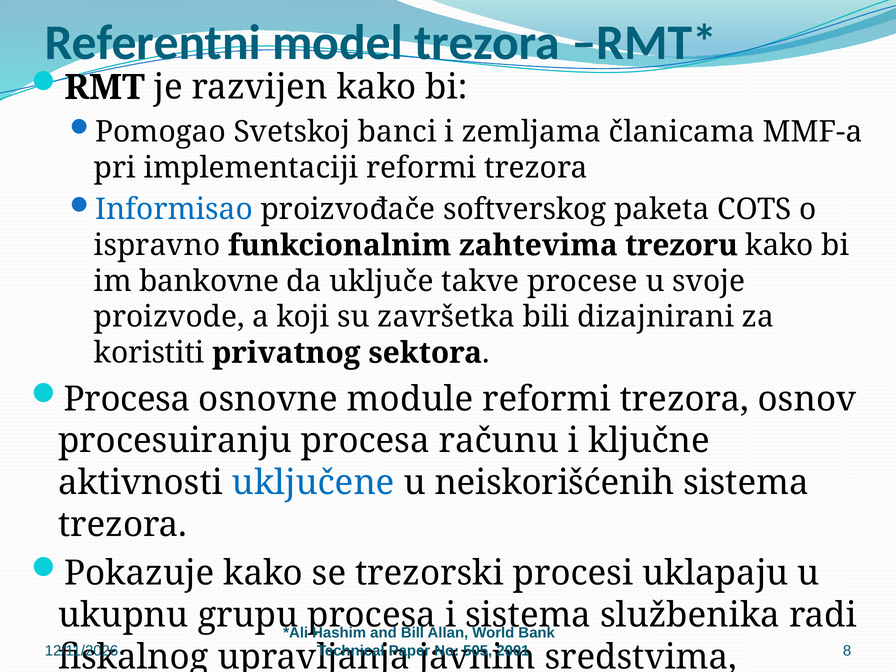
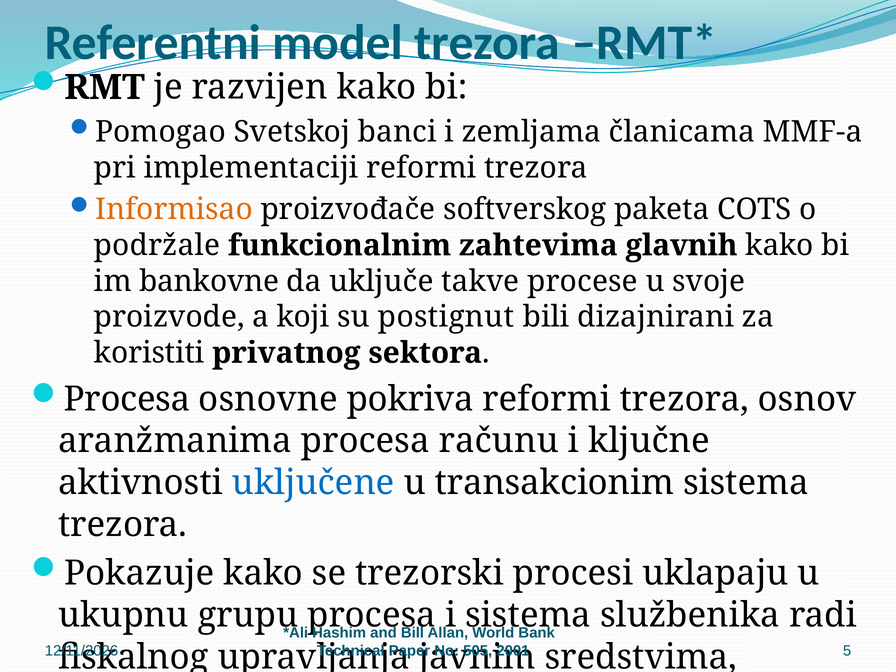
Informisao colour: blue -> orange (174, 210)
ispravno: ispravno -> podržale (157, 245)
trezoru: trezoru -> glavnih (682, 245)
završetka: završetka -> postignut (446, 317)
module: module -> pokriva (410, 399)
procesuiranju: procesuiranju -> aranžmanima (175, 441)
neiskorišćenih: neiskorišćenih -> transakcionim (554, 483)
8: 8 -> 5 (847, 651)
